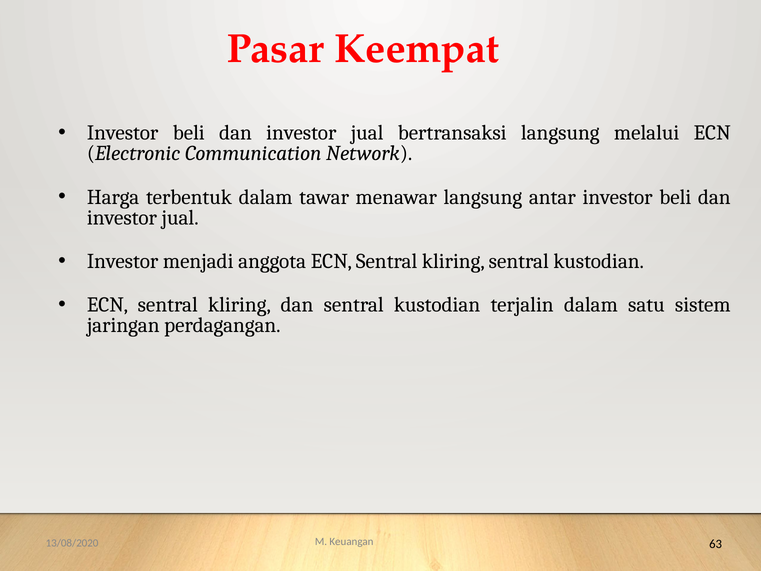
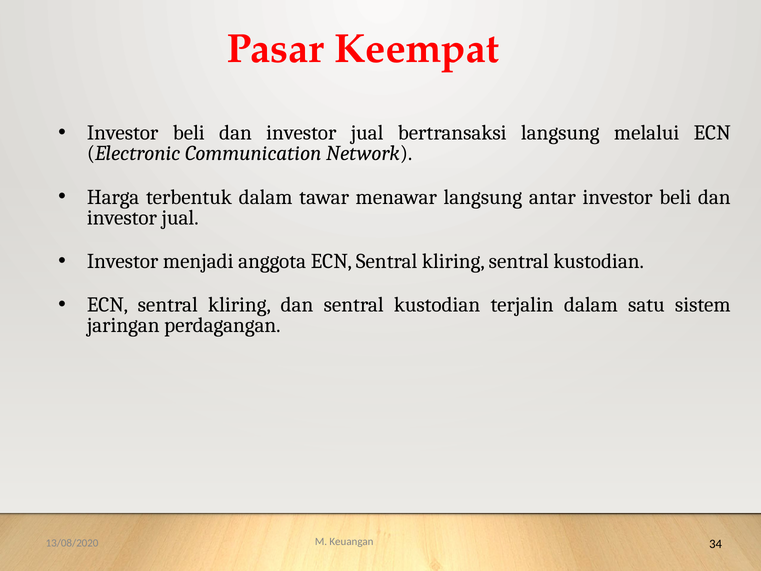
63: 63 -> 34 (716, 544)
